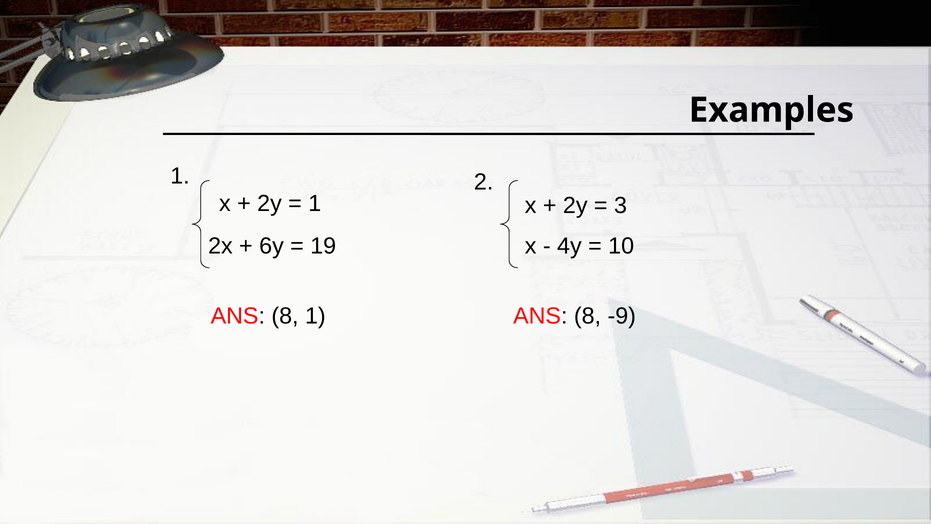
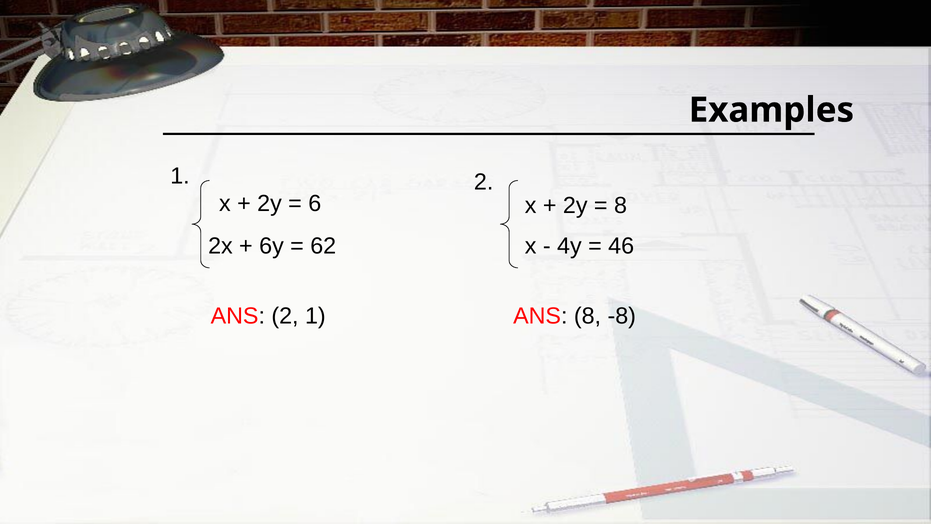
1: 1 -> 6 (315, 203)
3: 3 -> 8 (621, 205)
19: 19 -> 62 (323, 246)
10: 10 -> 46 (621, 246)
8: 8 -> 2 (285, 316)
-9: -9 -> -8 (622, 316)
